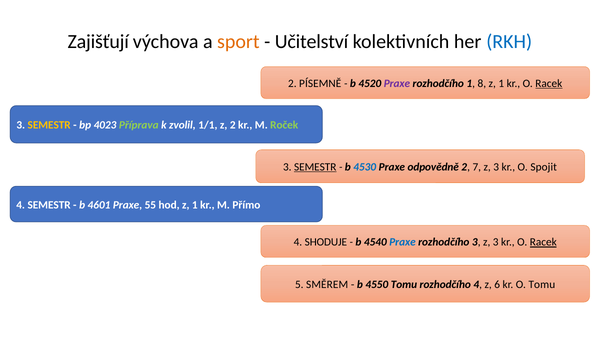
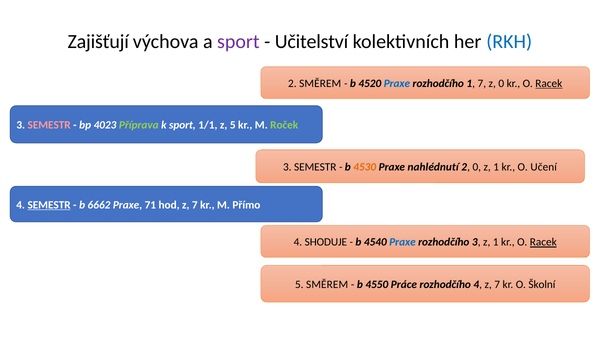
sport colour: orange -> purple (238, 42)
2 PÍSEMNĚ: PÍSEMNĚ -> SMĚREM (320, 84)
Praxe colour: purple -> blue (397, 84)
1 8: 8 -> 7 (482, 84)
1: 1 -> 0 (501, 84)
SEMESTR colour: yellow -> pink (49, 125)
k zvolil: zvolil -> sport (182, 125)
z 2: 2 -> 5 (233, 125)
SEMESTR underline: present -> none (315, 167)
4530 colour: blue -> orange (365, 167)
odpovědně: odpovědně -> nahlédnutí (433, 167)
2 7: 7 -> 0 (477, 167)
3: 3 -> 1 (496, 167)
Spojit: Spojit -> Učení (544, 167)
SEMESTR underline: none -> present (49, 205)
4601: 4601 -> 6662 (99, 205)
55: 55 -> 71 (150, 205)
hod z 1: 1 -> 7 (195, 205)
3 z 3: 3 -> 1 (496, 243)
4550 Tomu: Tomu -> Práce (404, 285)
4 z 6: 6 -> 7 (497, 285)
O Tomu: Tomu -> Školní (542, 285)
